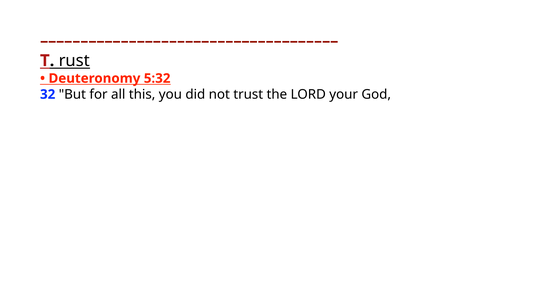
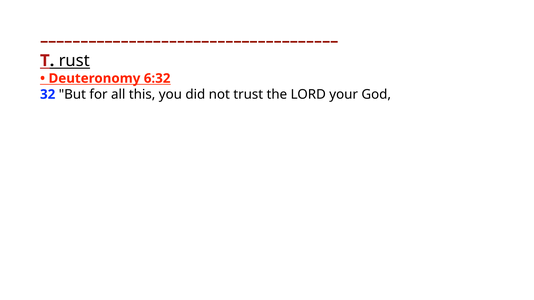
5:32: 5:32 -> 6:32 (157, 78)
